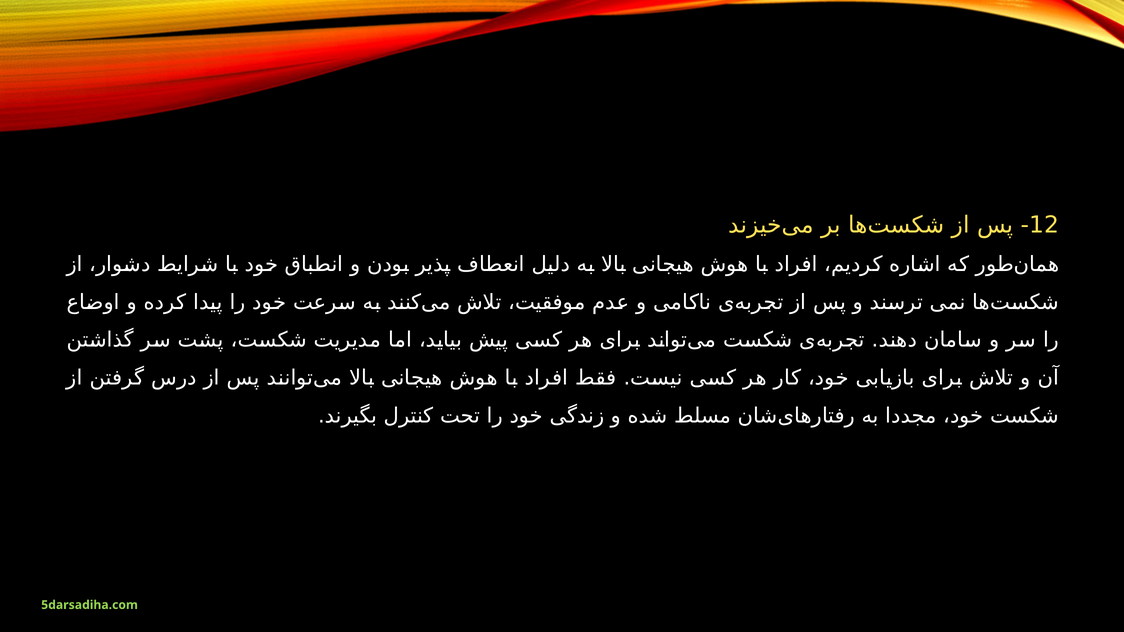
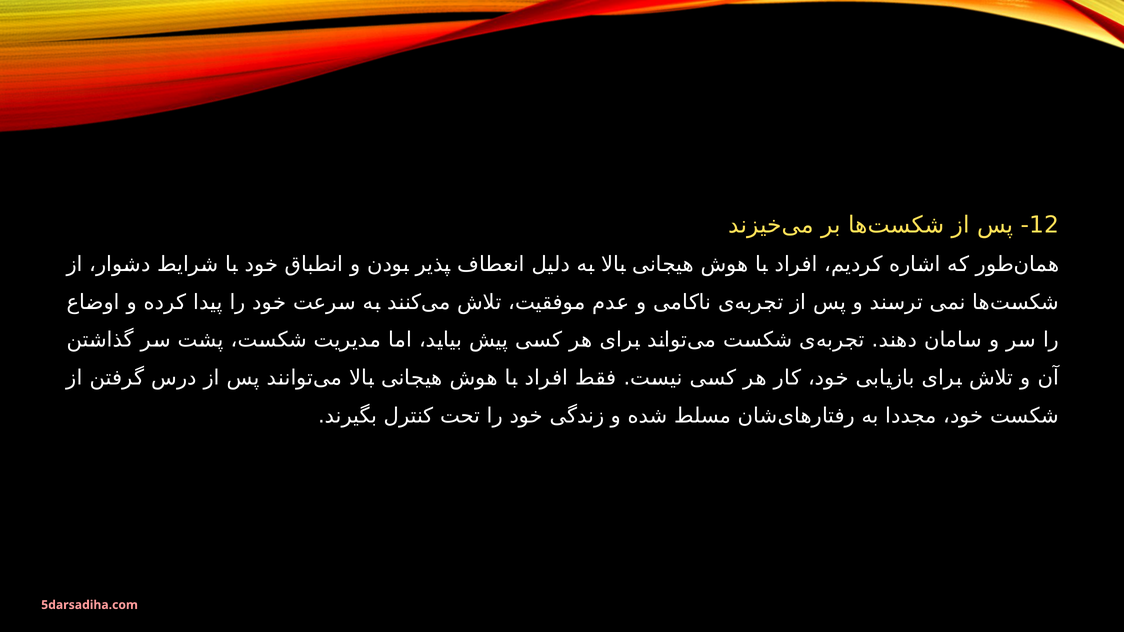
5darsadiha.com colour: light green -> pink (90, 605)
